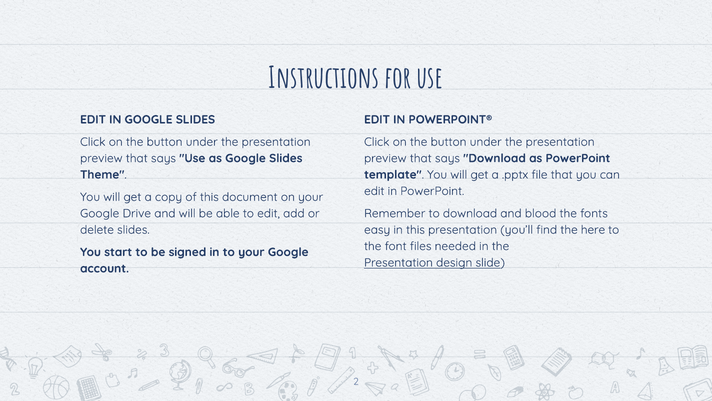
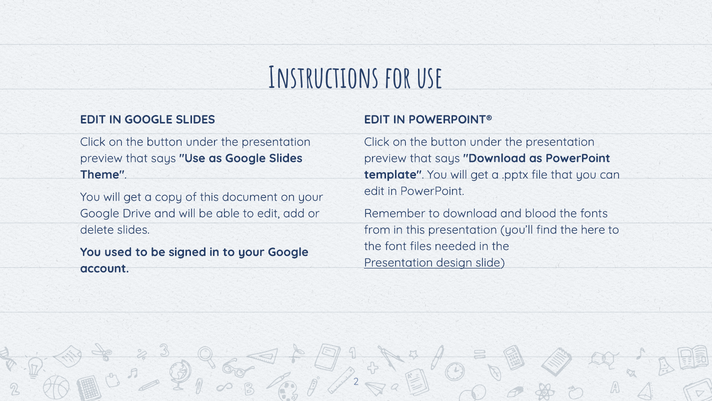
easy: easy -> from (377, 230)
start: start -> used (118, 252)
